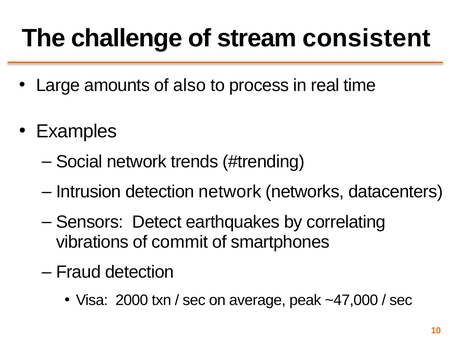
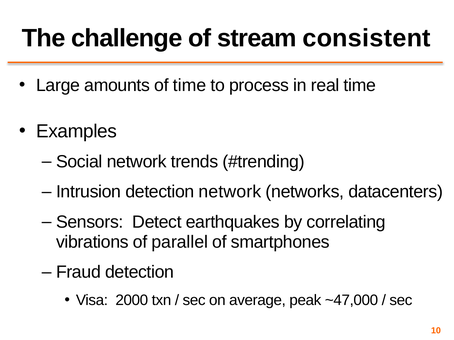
of also: also -> time (190, 86)
commit: commit -> parallel (180, 242)
